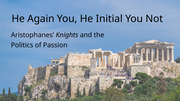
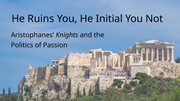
Again: Again -> Ruins (41, 19)
